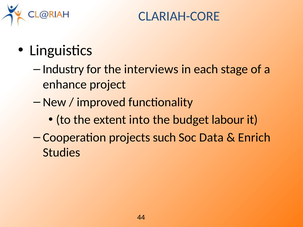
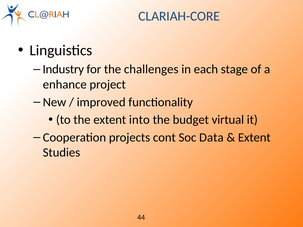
interviews: interviews -> challenges (151, 69)
labour: labour -> virtual (228, 120)
such: such -> cont (164, 138)
Enrich: Enrich -> Extent (254, 138)
